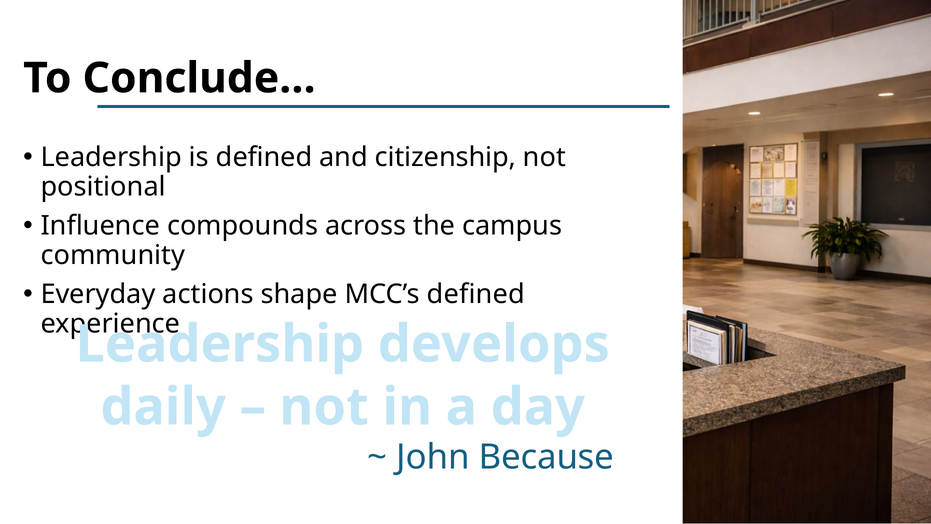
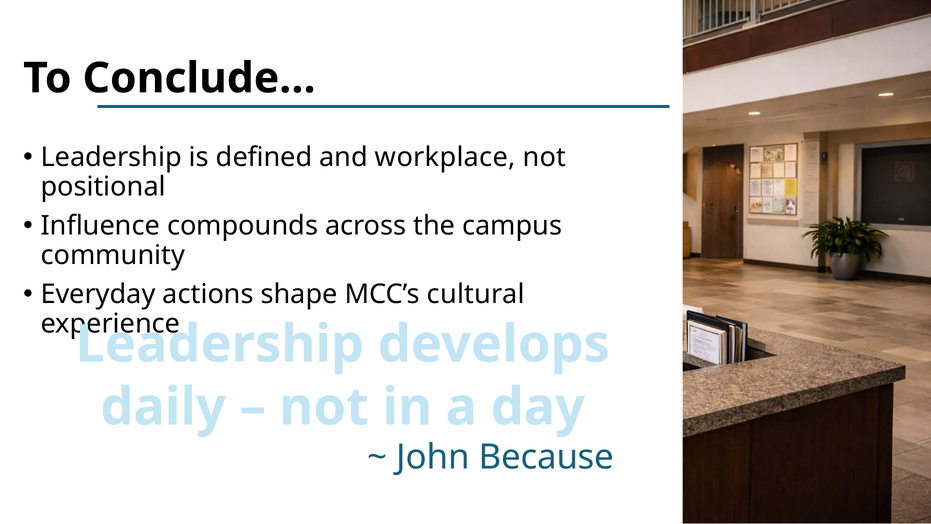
citizenship: citizenship -> workplace (445, 157)
MCC’s defined: defined -> cultural (476, 294)
